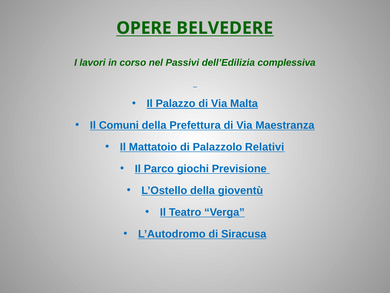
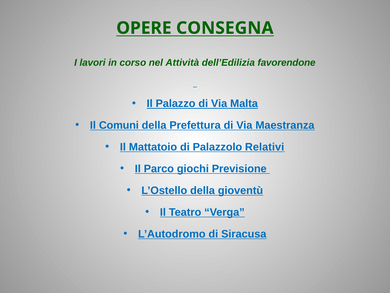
BELVEDERE: BELVEDERE -> CONSEGNA (225, 28)
Passivi: Passivi -> Attività (182, 63)
complessiva: complessiva -> favorendone (287, 63)
